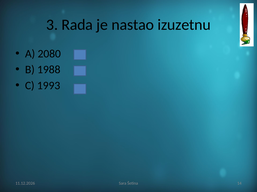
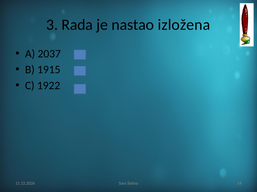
izuzetnu: izuzetnu -> izložena (184, 25)
2080: 2080 -> 2037 (49, 54)
1988: 1988 -> 1915 (49, 70)
1993: 1993 -> 1922 (49, 86)
